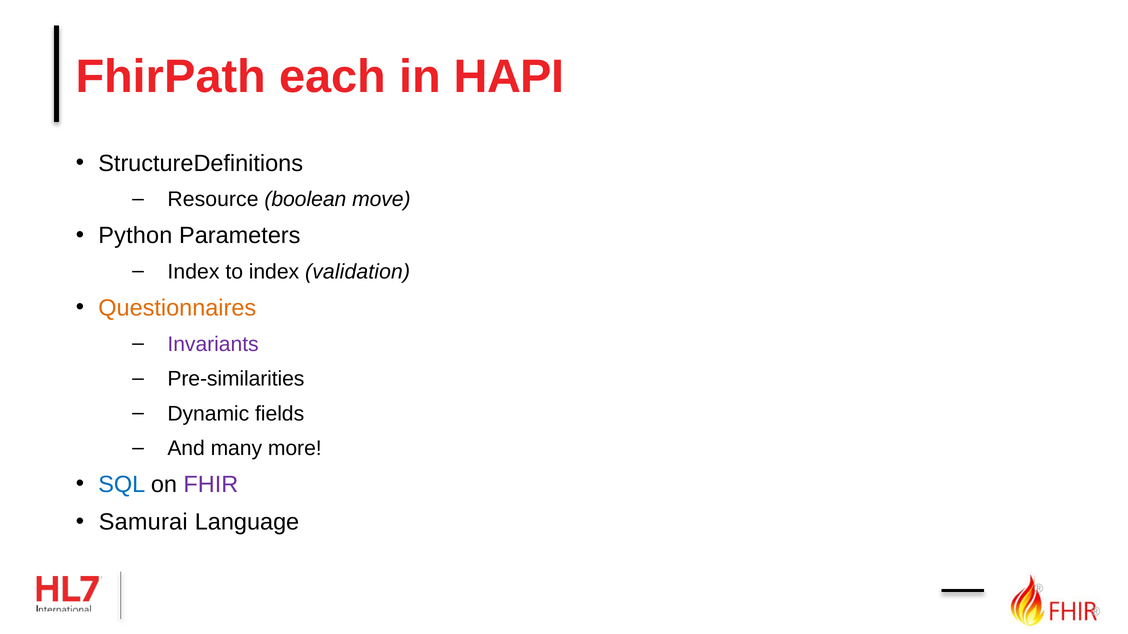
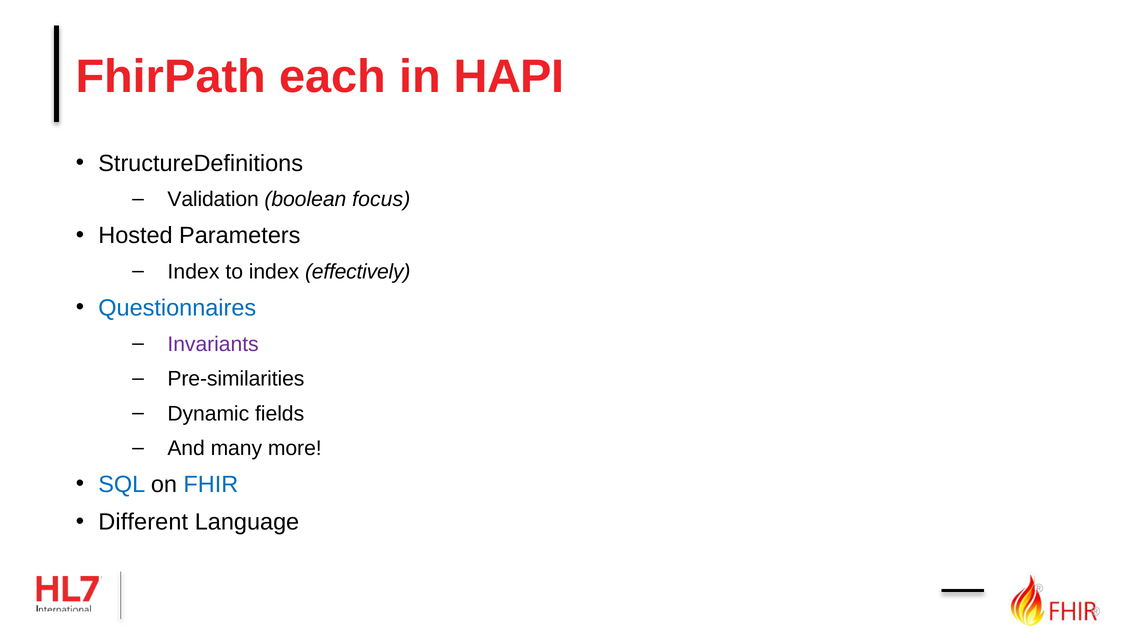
Resource: Resource -> Validation (213, 200)
move: move -> focus (381, 200)
Python: Python -> Hosted (136, 236)
validation: validation -> effectively (358, 272)
Questionnaires colour: orange -> blue (177, 308)
FHIR colour: purple -> blue (211, 485)
Samurai: Samurai -> Different (143, 523)
